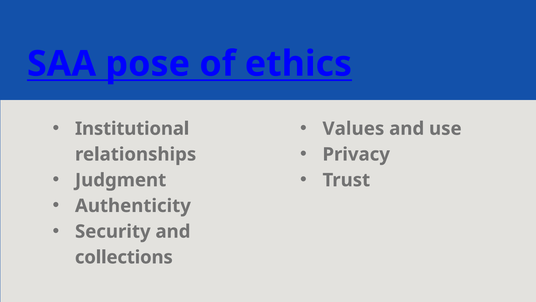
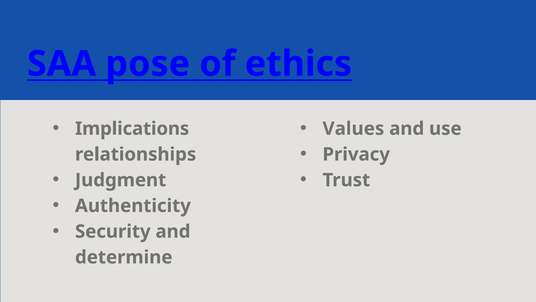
Institutional: Institutional -> Implications (132, 128)
collections: collections -> determine (124, 257)
